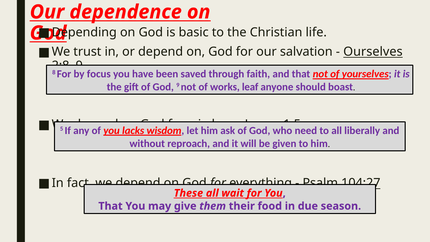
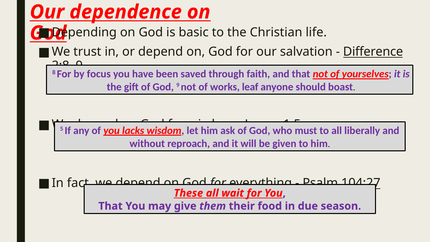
Ourselves: Ourselves -> Difference (373, 52)
need: need -> must (306, 131)
